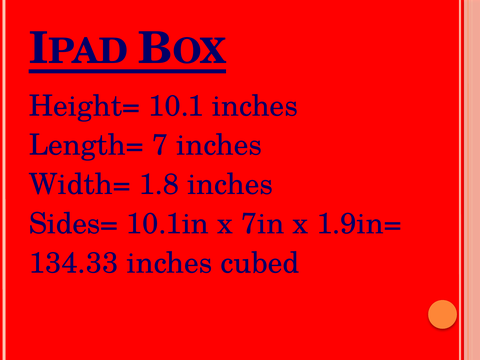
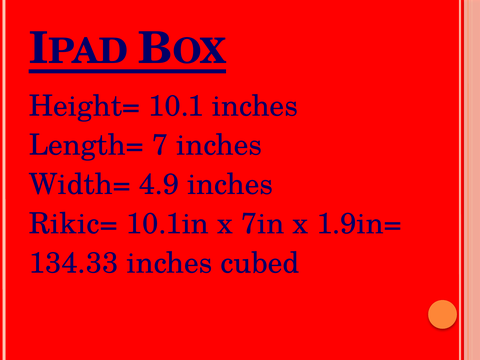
1.8: 1.8 -> 4.9 (159, 185)
Sides=: Sides= -> Rikic= (73, 224)
